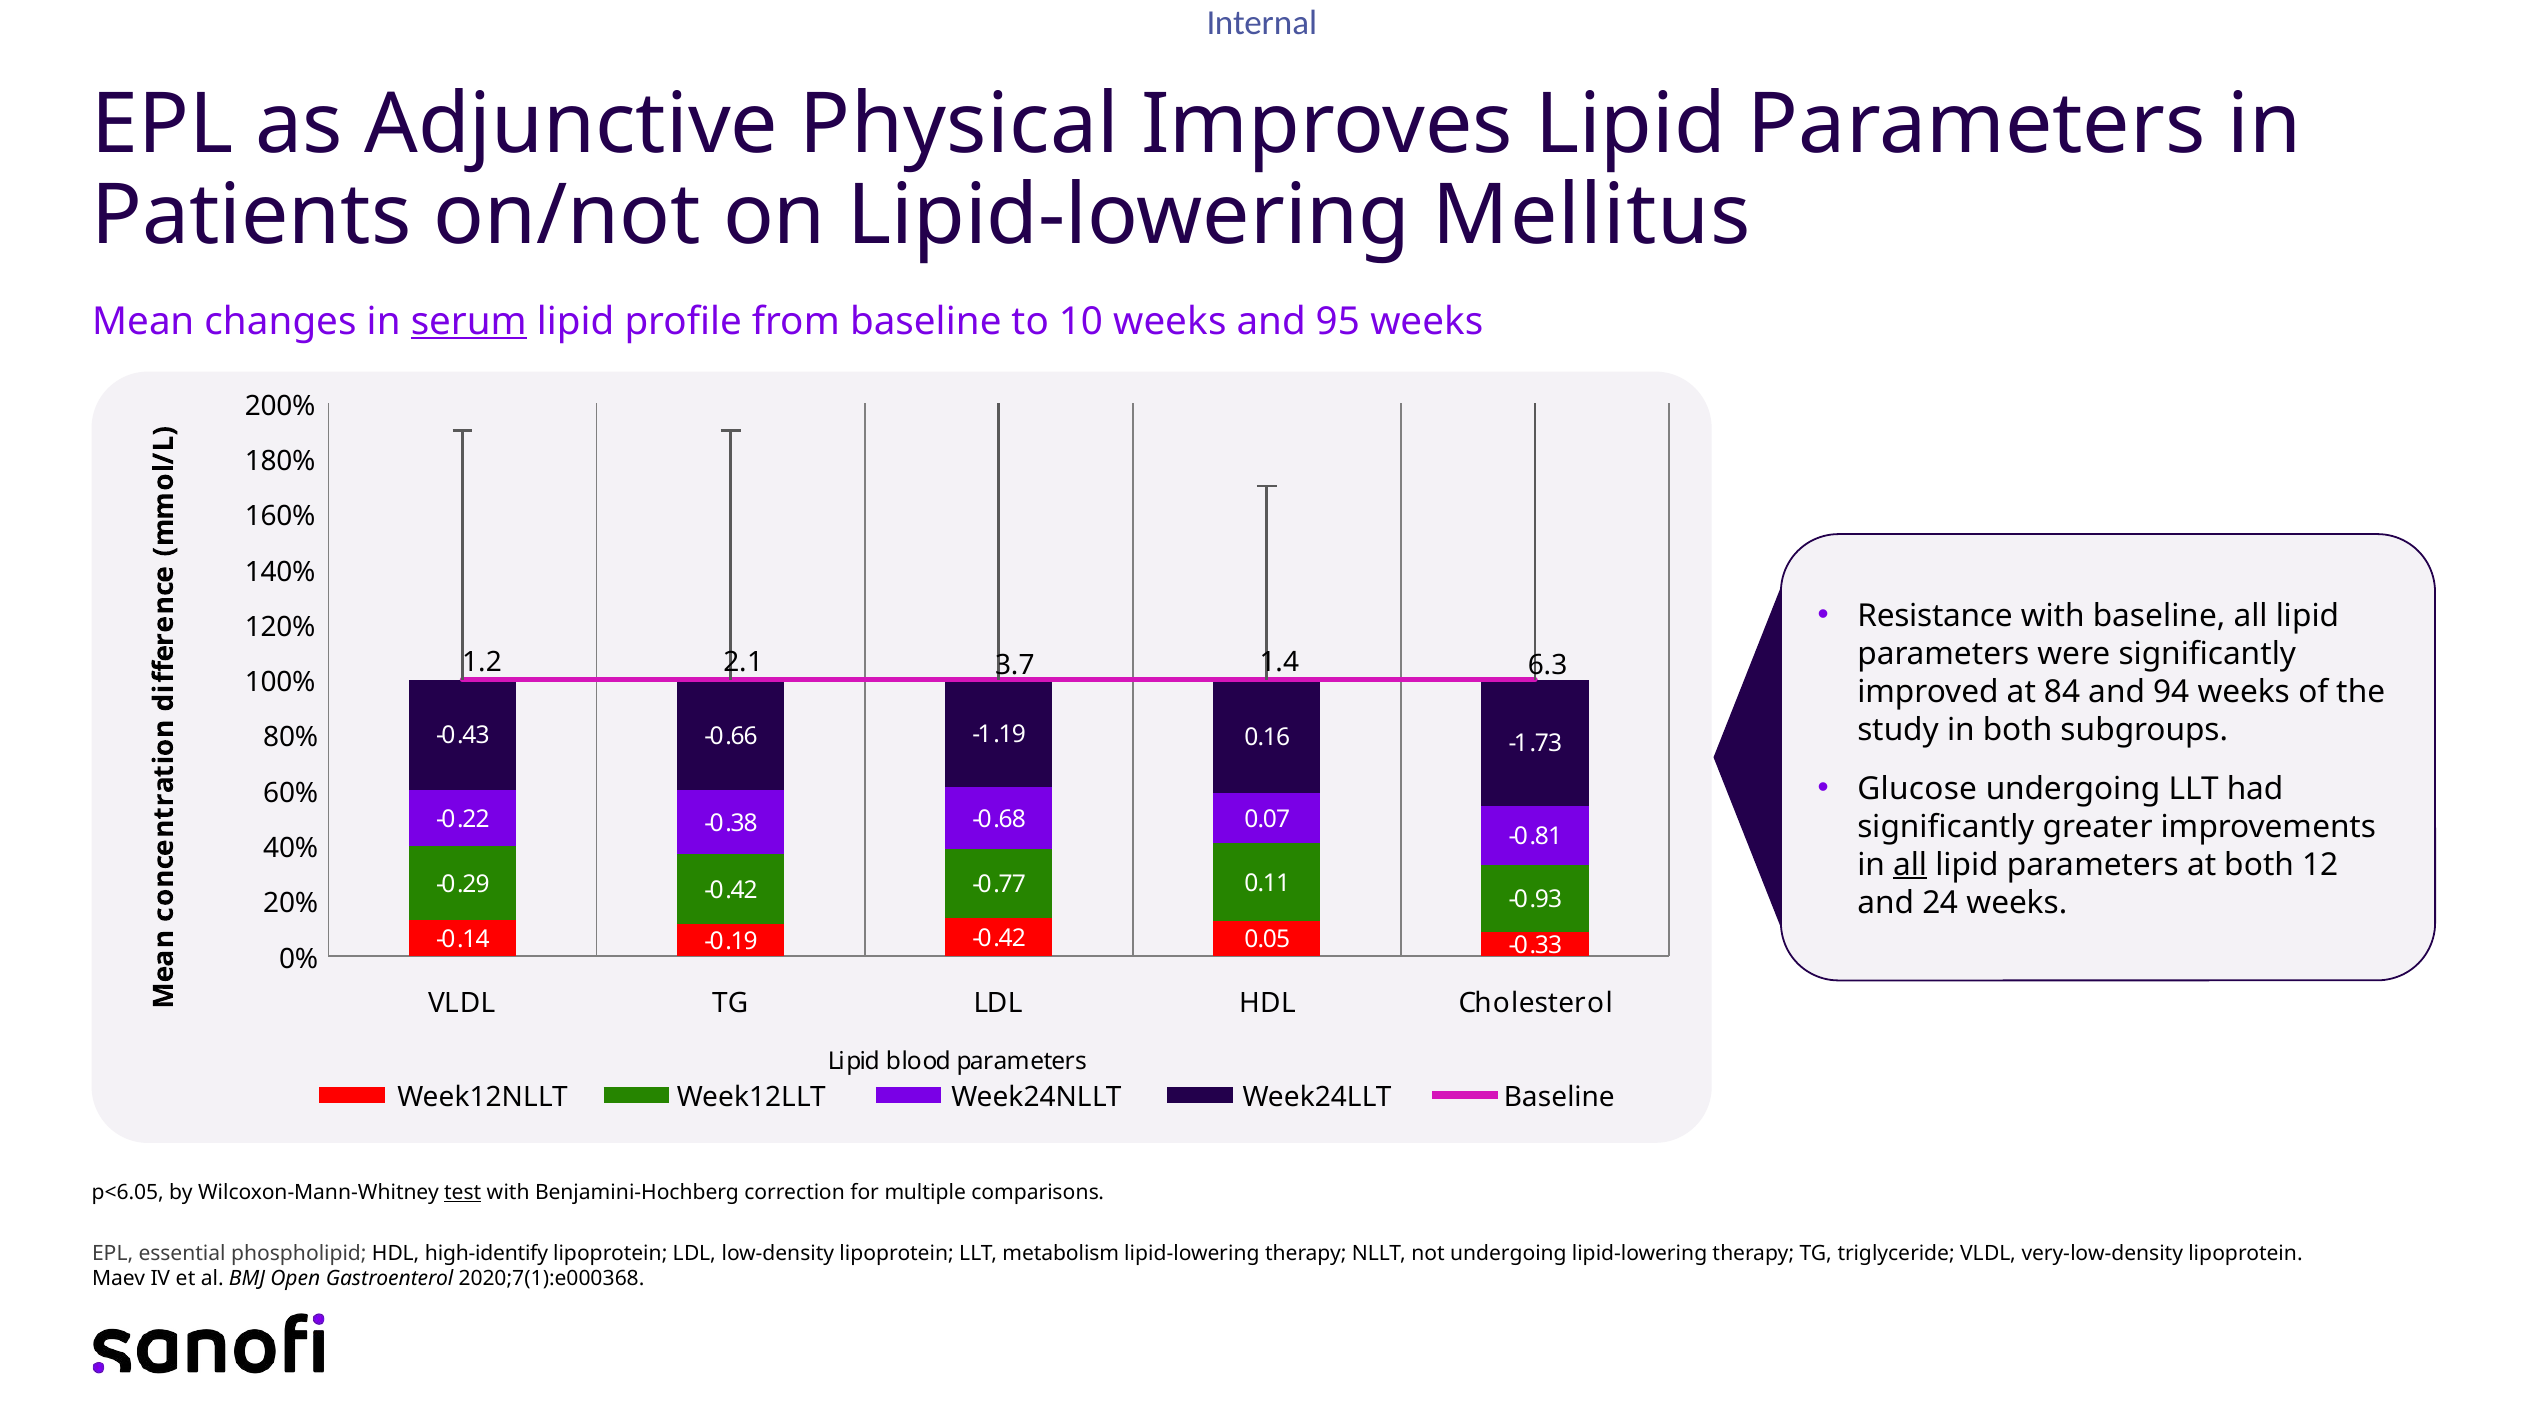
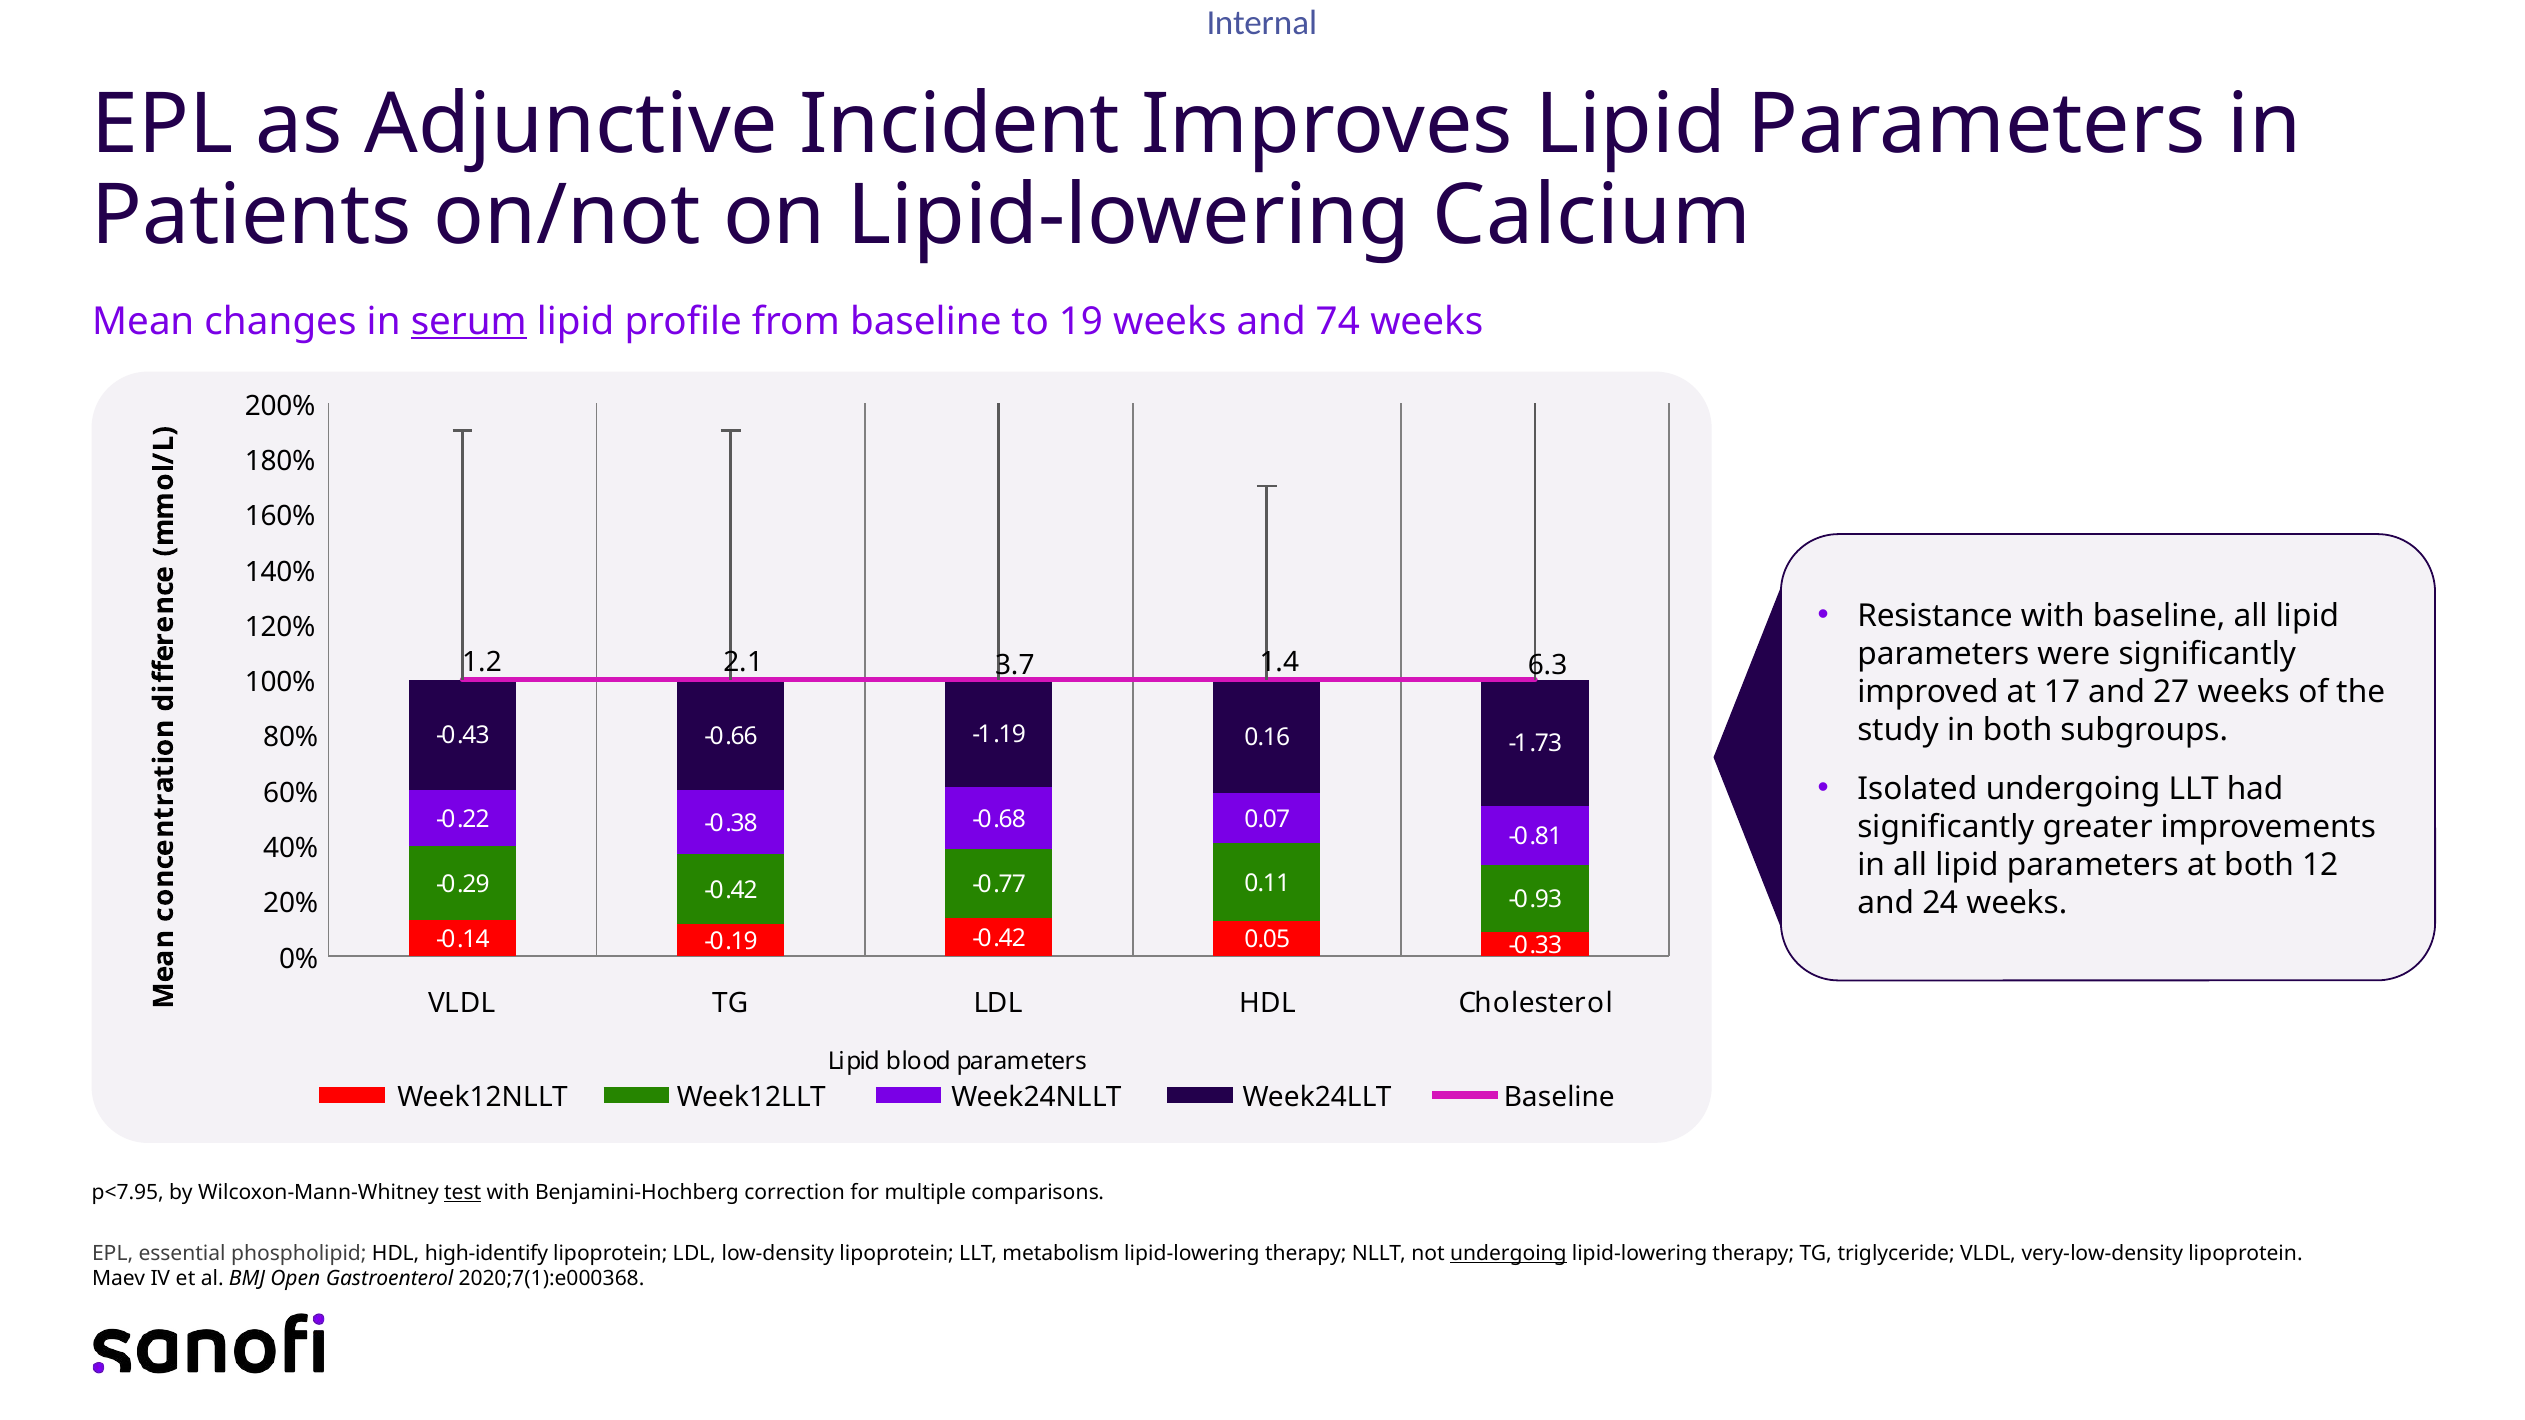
Physical: Physical -> Incident (960, 125)
Mellitus: Mellitus -> Calcium (1592, 216)
10: 10 -> 19 (1081, 322)
95: 95 -> 74 (1338, 322)
84: 84 -> 17 (2062, 692)
94: 94 -> 27 (2171, 692)
Glucose: Glucose -> Isolated (1917, 789)
all underline: present -> none (1910, 865)
p<6.05: p<6.05 -> p<7.95 (128, 1193)
undergoing underline: none -> present (1508, 1254)
